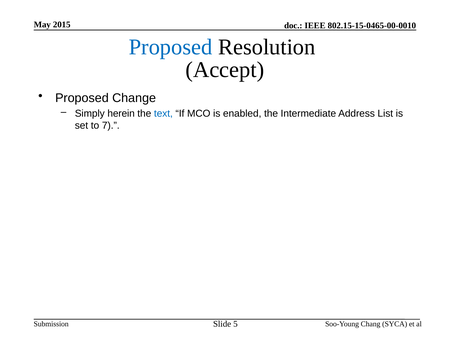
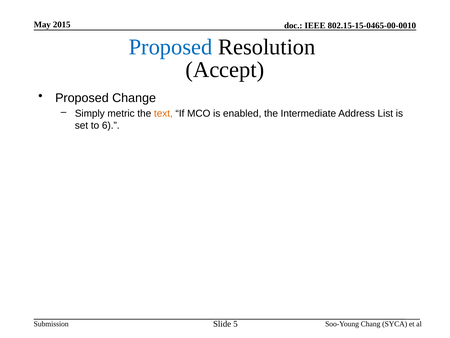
herein: herein -> metric (121, 113)
text colour: blue -> orange (163, 113)
7: 7 -> 6 (111, 125)
